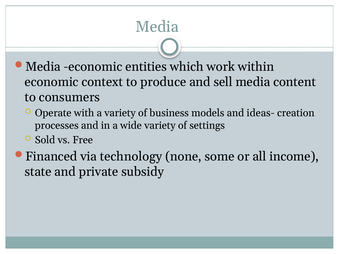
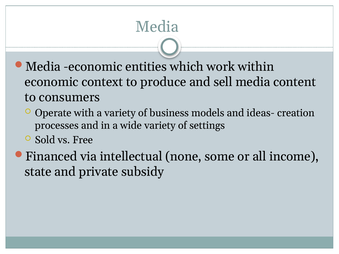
technology: technology -> intellectual (131, 157)
